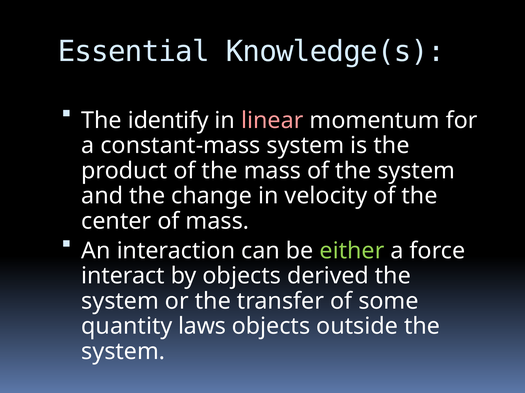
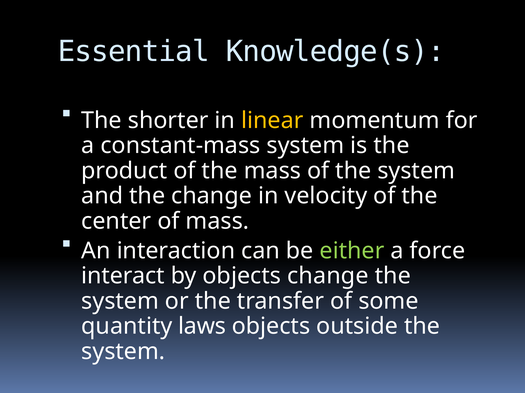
identify: identify -> shorter (168, 121)
linear colour: pink -> yellow (272, 121)
objects derived: derived -> change (328, 277)
